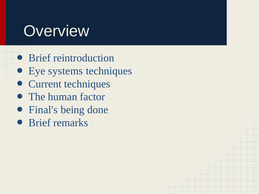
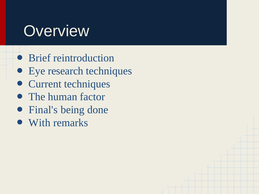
systems: systems -> research (66, 71)
Brief: Brief -> With (40, 123)
